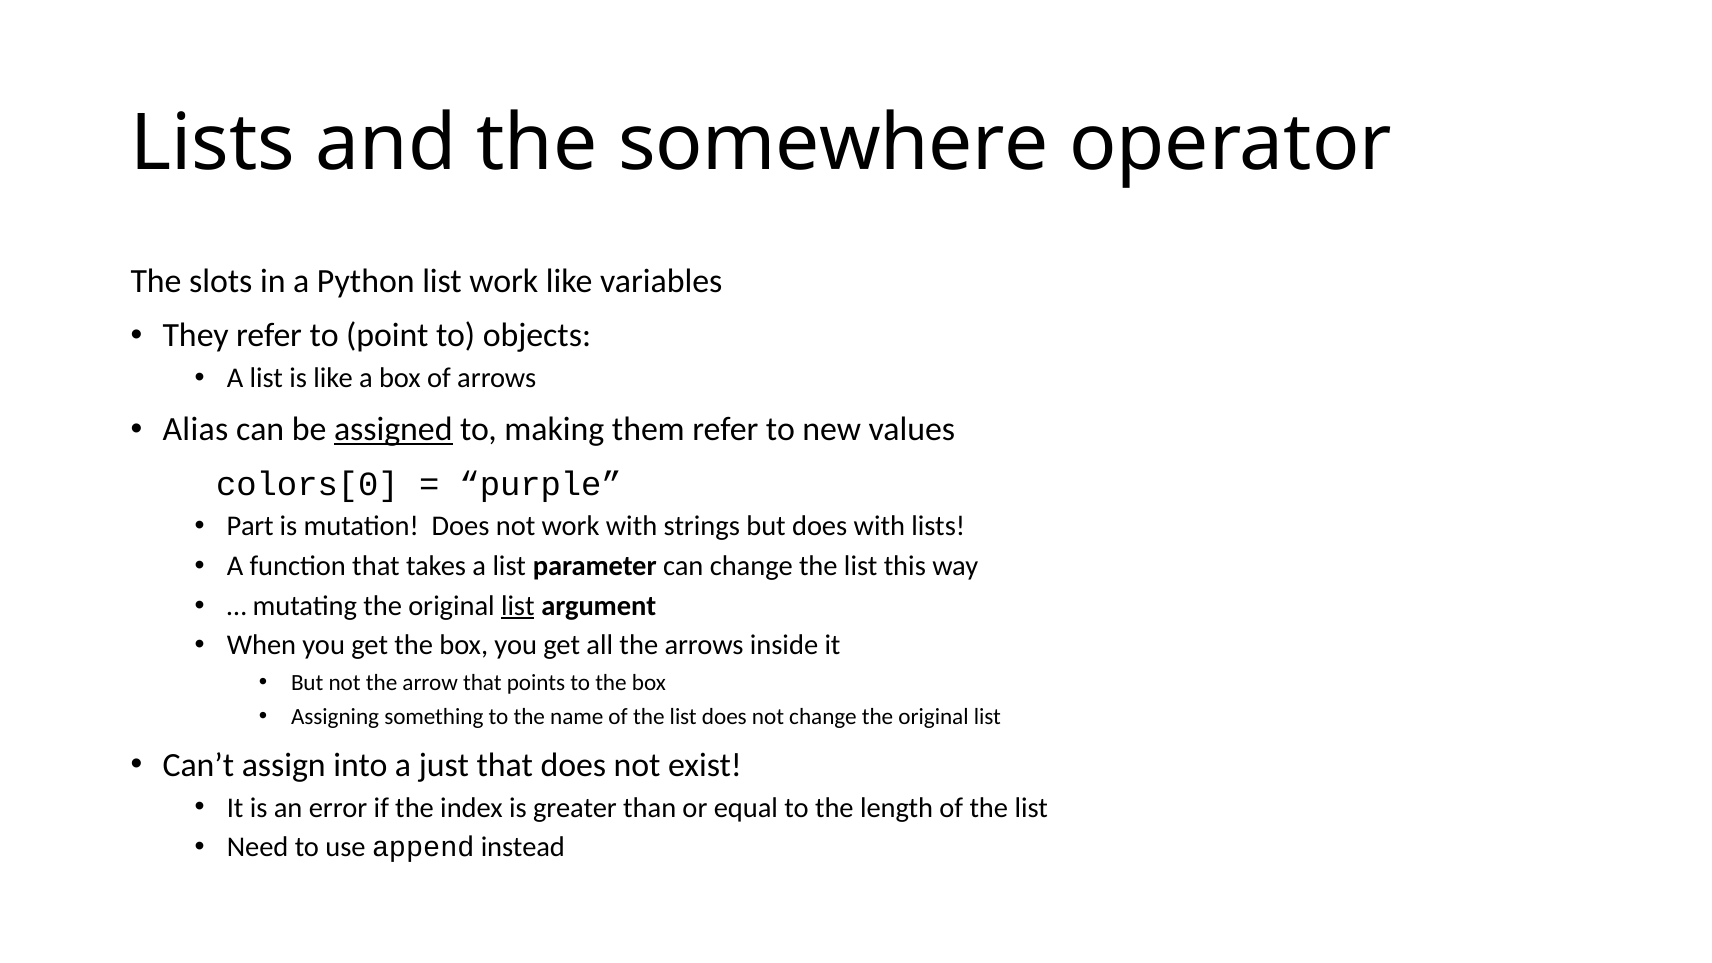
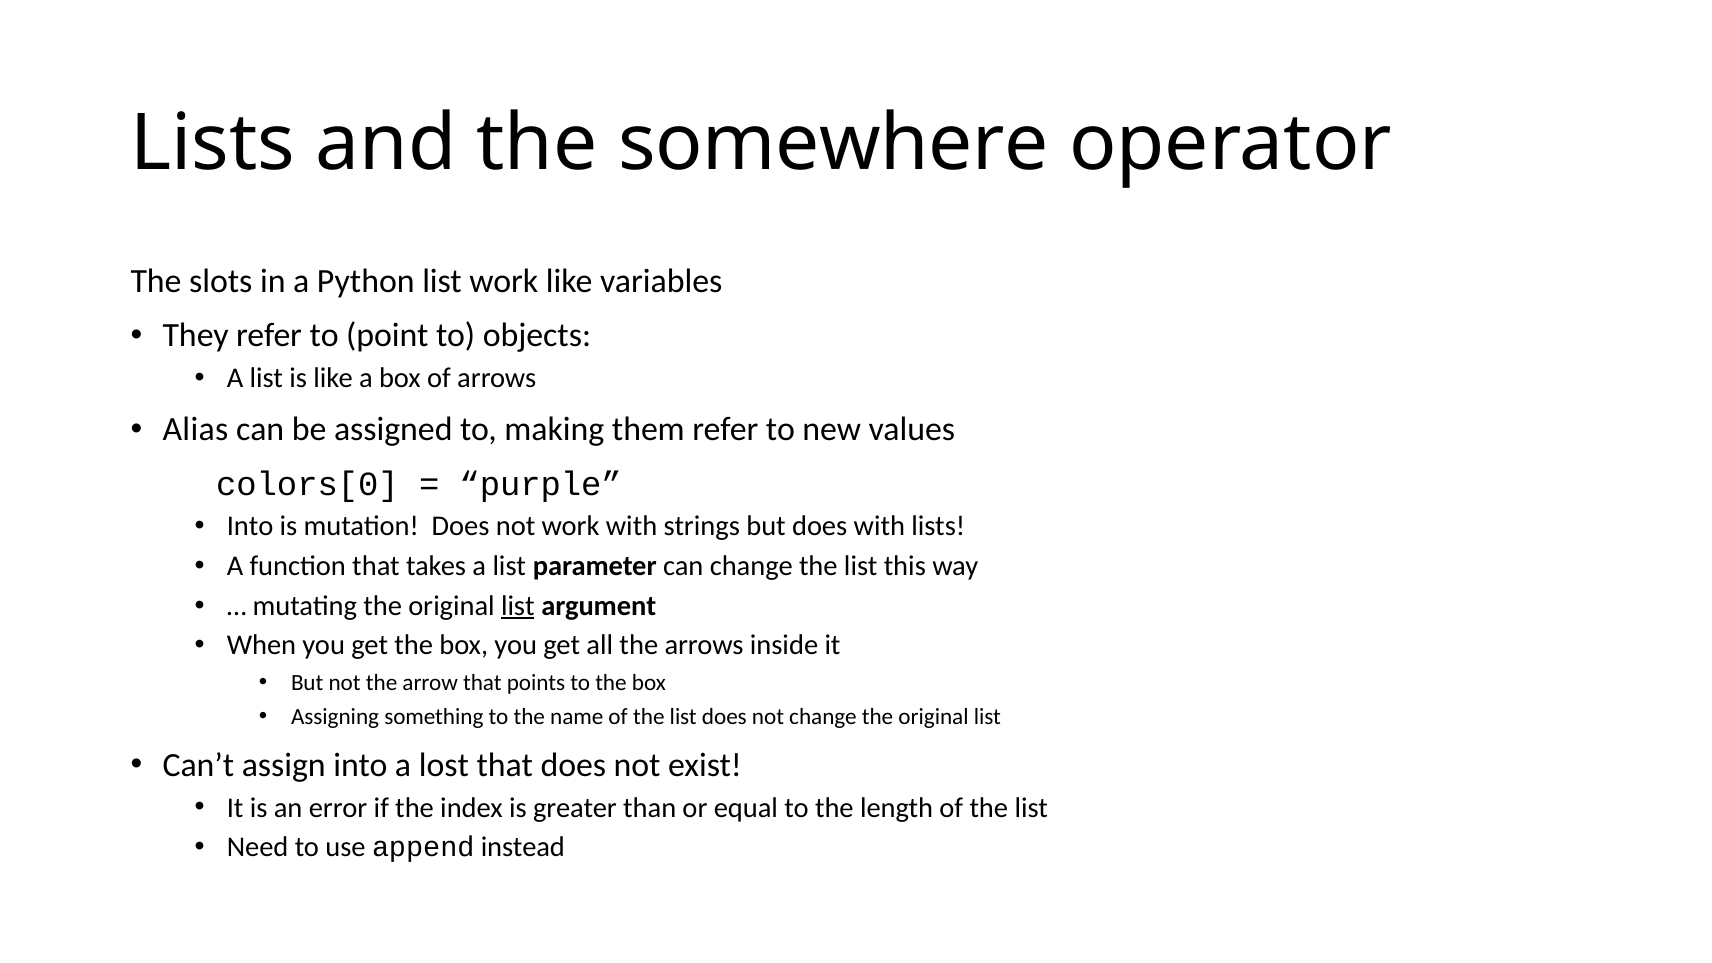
assigned underline: present -> none (393, 429)
Part: Part -> Into (250, 526)
just: just -> lost (444, 765)
